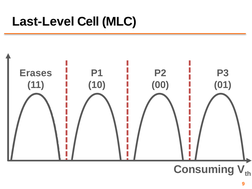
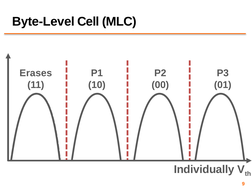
Last-Level: Last-Level -> Byte-Level (43, 22)
Consuming: Consuming -> Individually (204, 169)
